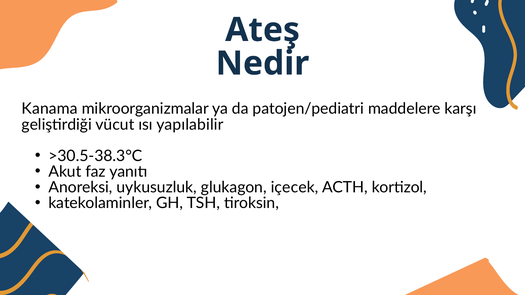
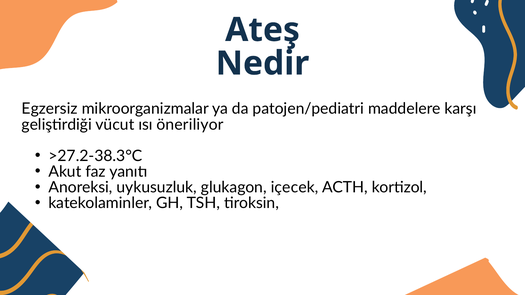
Kanama: Kanama -> Egzersiz (50, 109)
yapılabilir: yapılabilir -> öneriliyor (190, 125)
>30.5-38.3°C: >30.5-38.3°C -> >27.2-38.3°C (95, 156)
